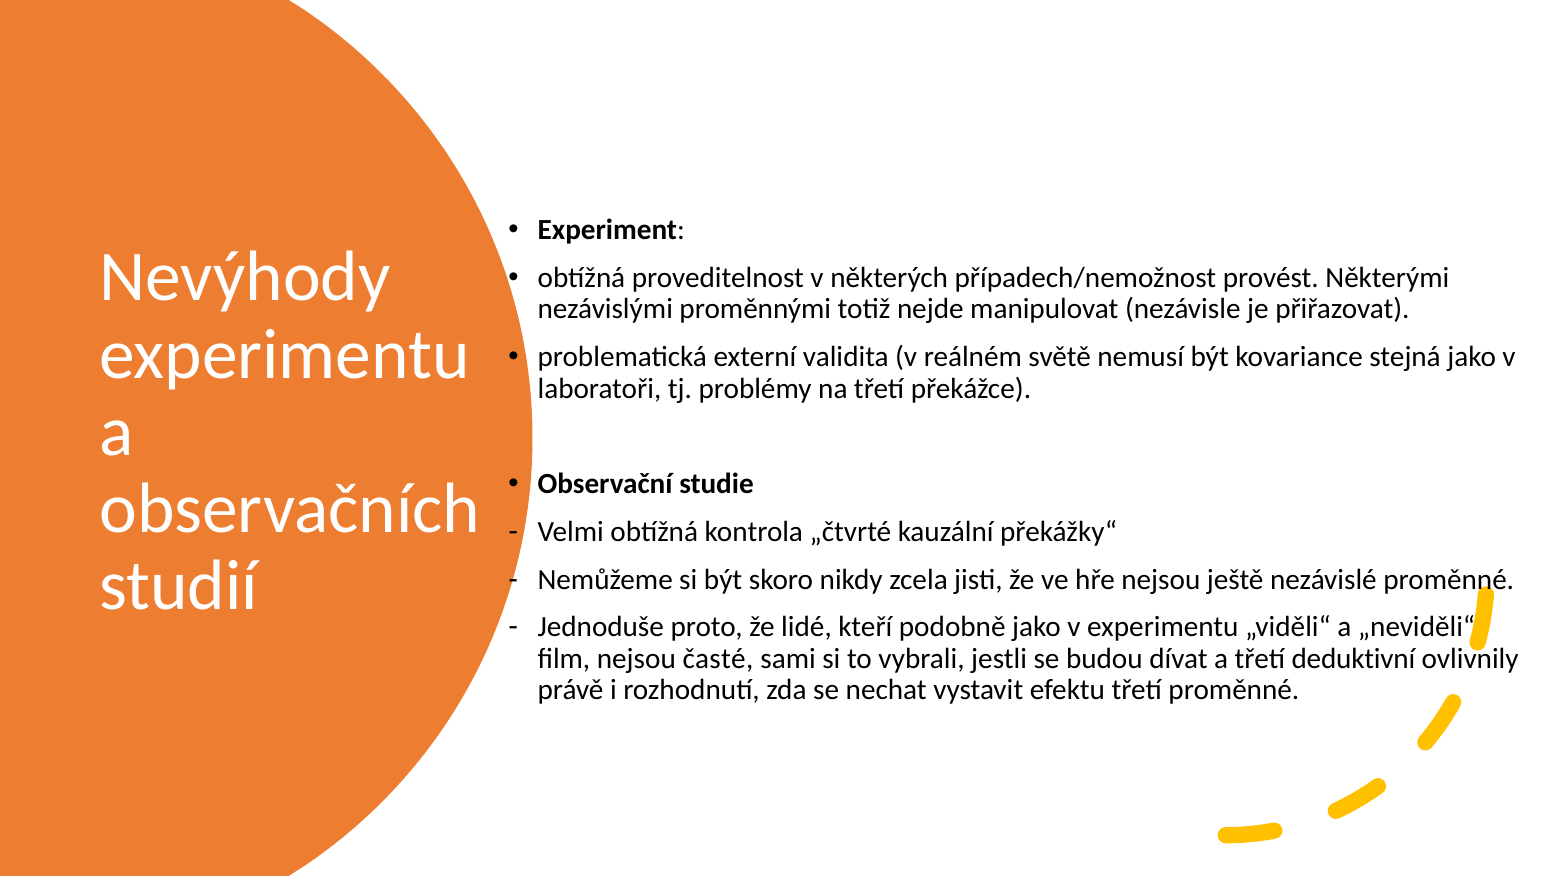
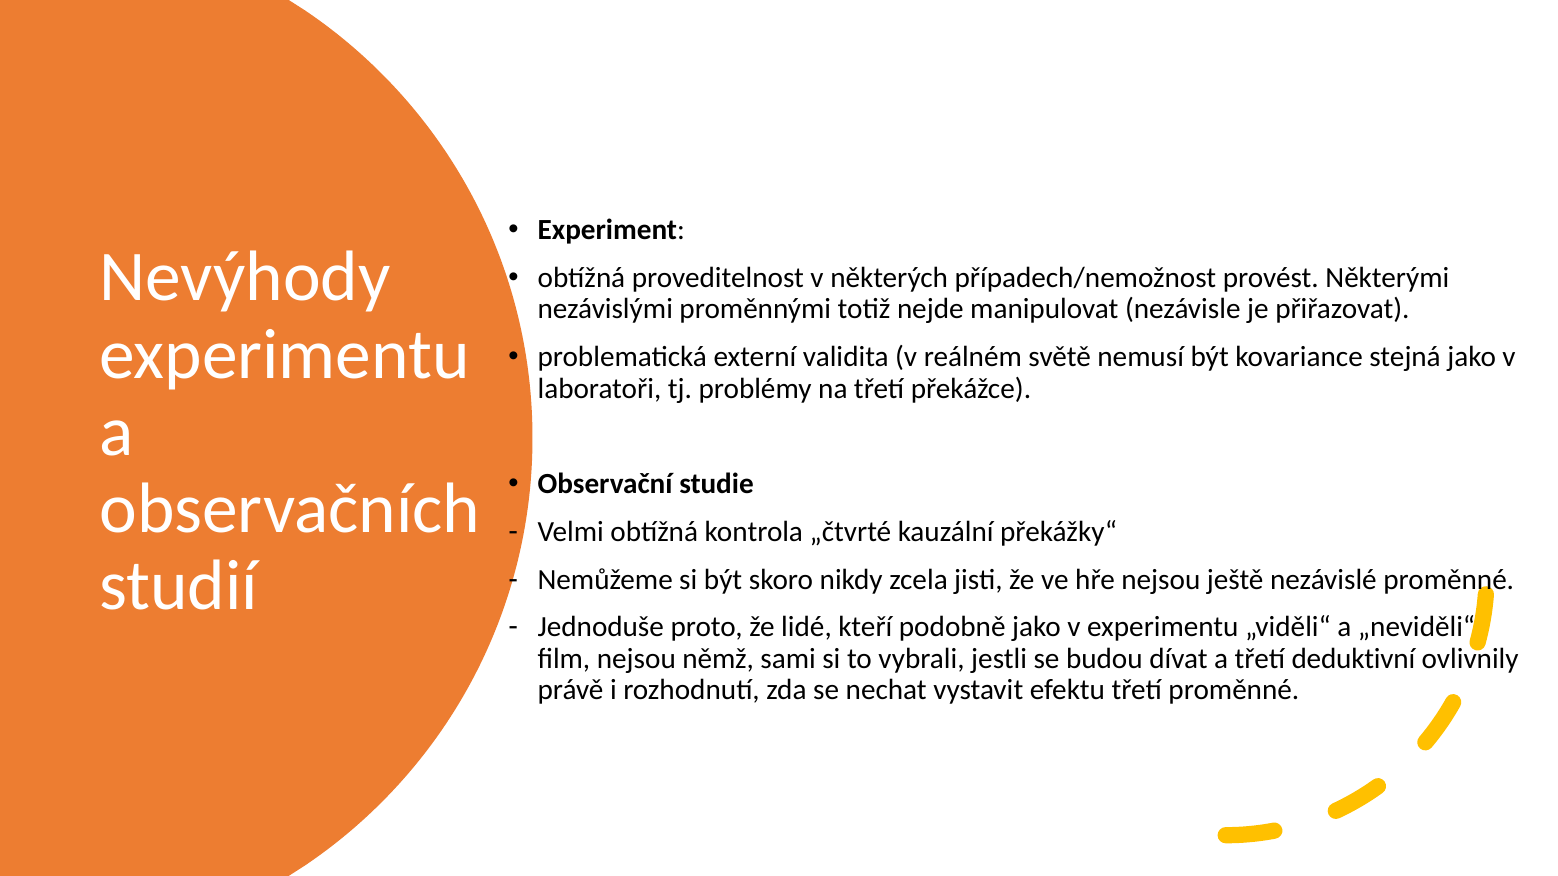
časté: časté -> němž (718, 659)
